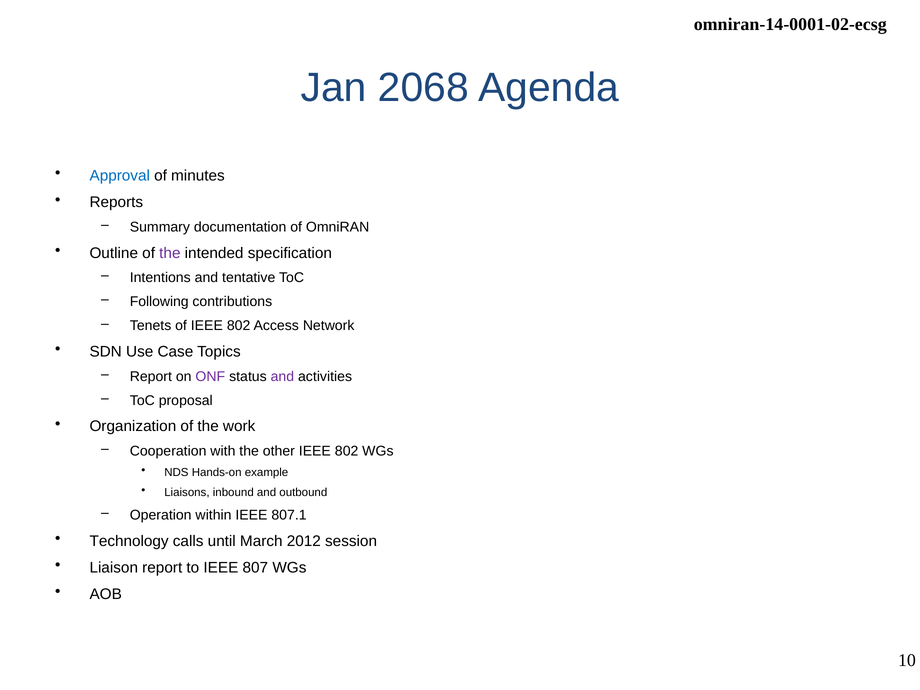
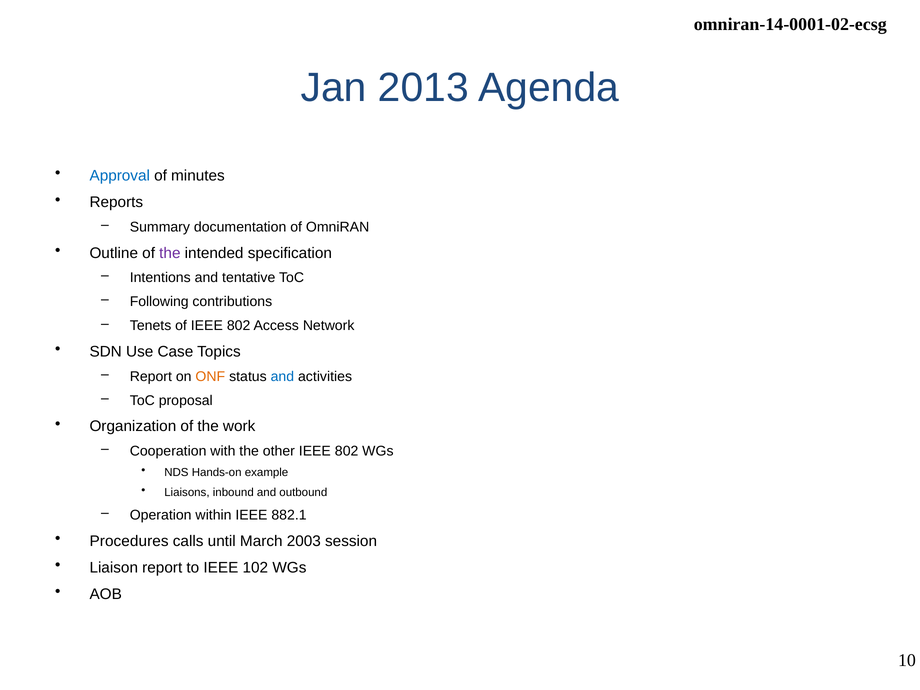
2068: 2068 -> 2013 (423, 88)
ONF colour: purple -> orange (210, 376)
and colour: purple -> blue (282, 376)
807.1: 807.1 -> 882.1 (289, 515)
Technology: Technology -> Procedures (129, 541)
2012: 2012 -> 2003 (304, 541)
807: 807 -> 102 (255, 568)
